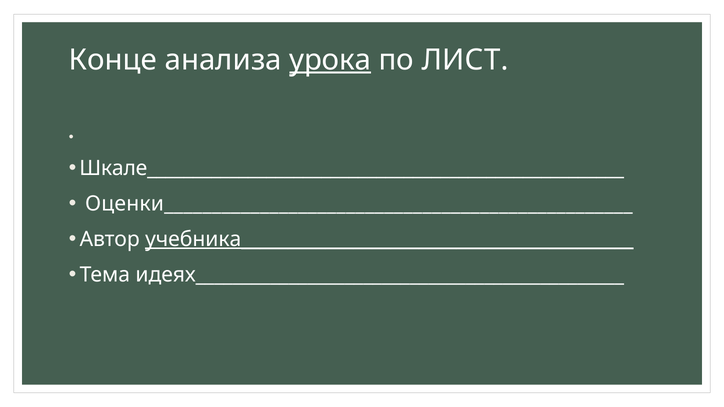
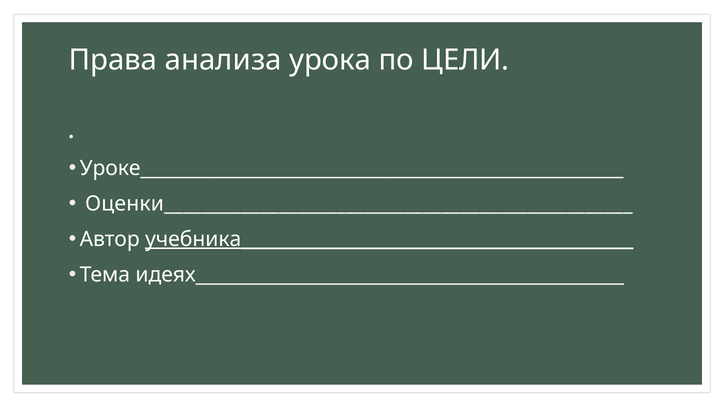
Конце: Конце -> Права (113, 60)
урока underline: present -> none (330, 60)
ЛИСТ: ЛИСТ -> ЦЕЛИ (465, 60)
Шкале____________________________________________________: Шкале____________________________________________________ -> Уроке____________________________________________________ (352, 168)
